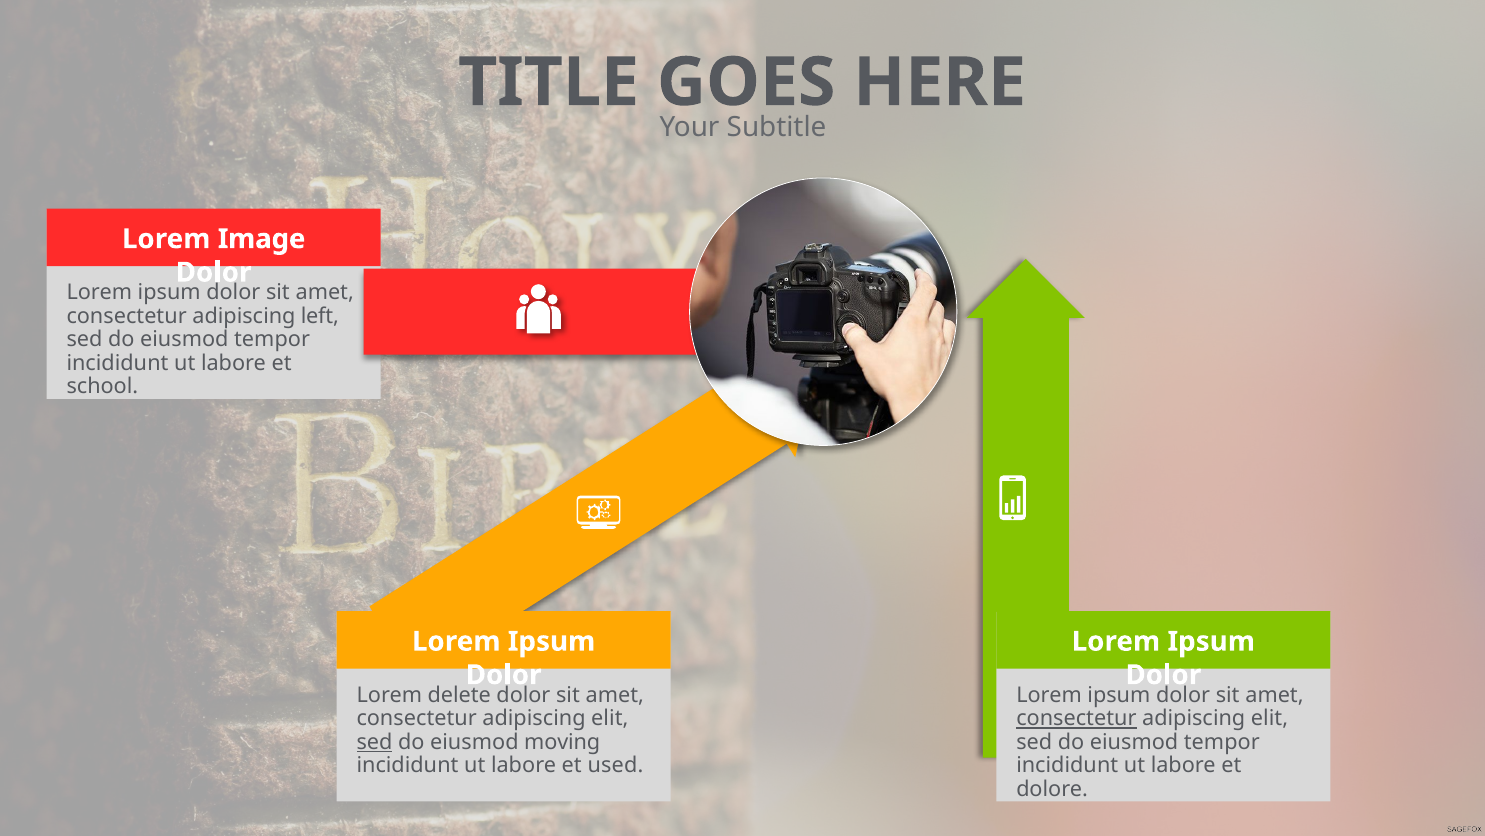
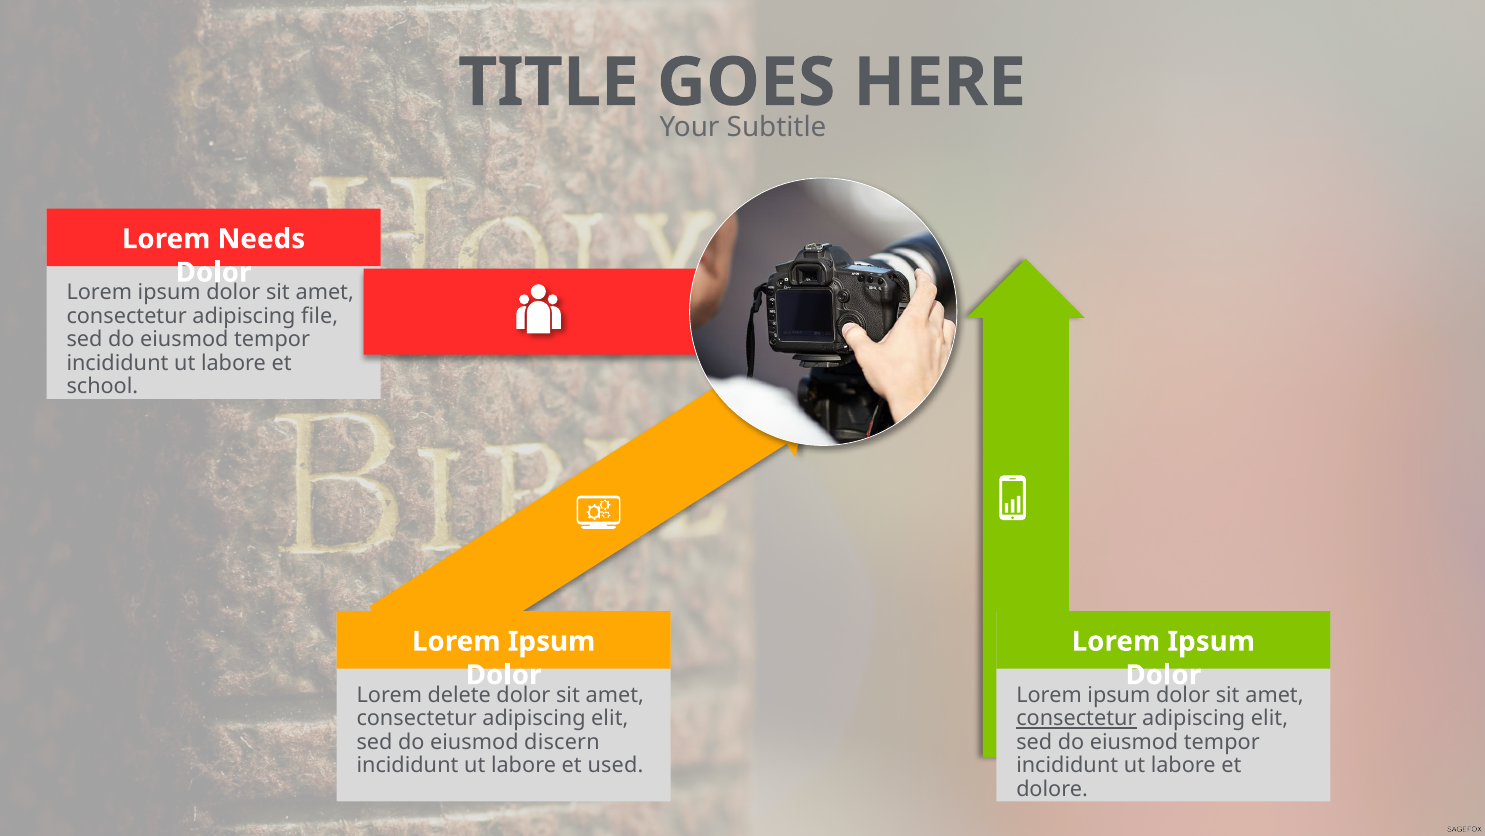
Image: Image -> Needs (261, 239)
left: left -> file (320, 316)
sed underline: present -> none (375, 741)
moving: moving -> discern (562, 741)
